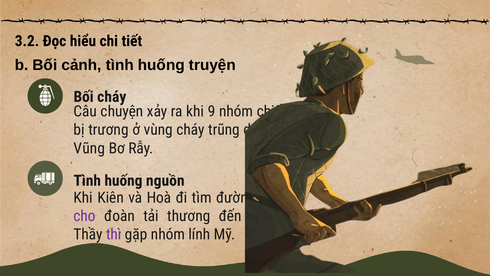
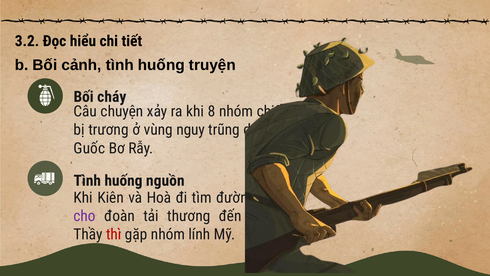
9: 9 -> 8 (212, 111)
vùng cháy: cháy -> nguy (191, 130)
Vũng: Vũng -> Guốc (89, 148)
thì colour: purple -> red (114, 234)
